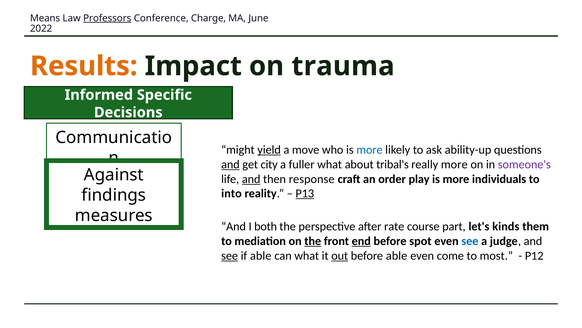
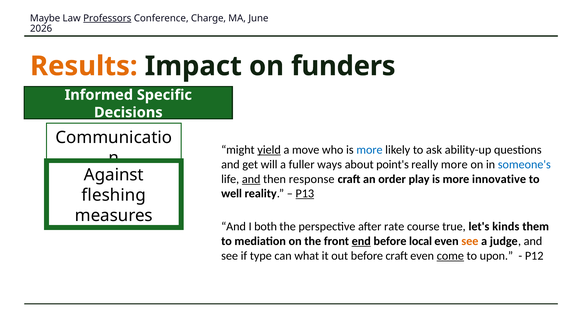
Means: Means -> Maybe (45, 18)
2022: 2022 -> 2026 (41, 29)
trauma: trauma -> funders (343, 66)
and underline: present -> none (230, 164)
city: city -> will (269, 164)
fuller what: what -> ways (330, 164)
tribal's: tribal's -> point's (393, 164)
someone's colour: purple -> blue (524, 164)
individuals: individuals -> innovative (499, 179)
into: into -> well (232, 193)
findings: findings -> fleshing (114, 195)
part: part -> true (454, 226)
the underline: present -> none (313, 241)
spot: spot -> local (421, 241)
see colour: blue -> orange (470, 241)
see underline: present -> none (230, 255)
if able: able -> type (261, 255)
out underline: present -> none (340, 255)
before able: able -> craft (397, 255)
come underline: none -> present (450, 255)
most: most -> upon (496, 255)
